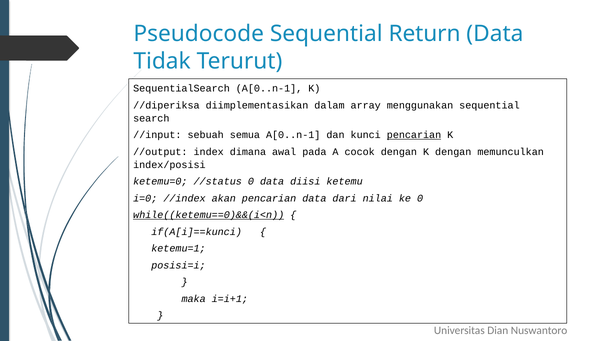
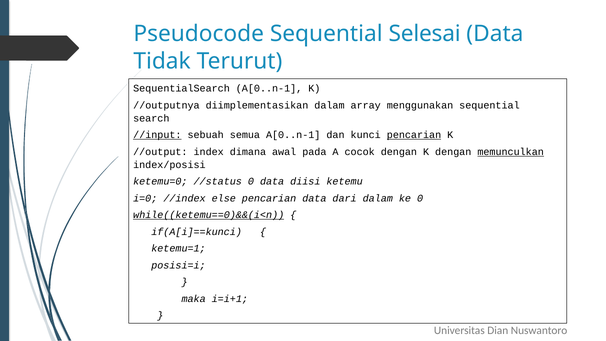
Return: Return -> Selesai (425, 34)
//diperiksa: //diperiksa -> //outputnya (166, 105)
//input underline: none -> present (157, 135)
memunculkan underline: none -> present (511, 152)
akan: akan -> else (224, 198)
dari nilai: nilai -> dalam (378, 198)
